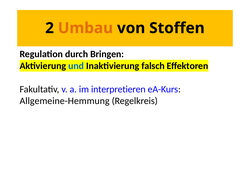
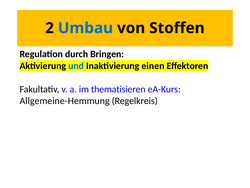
Umbau colour: orange -> blue (85, 28)
falsch: falsch -> einen (153, 66)
interpretieren: interpretieren -> thematisieren (118, 89)
